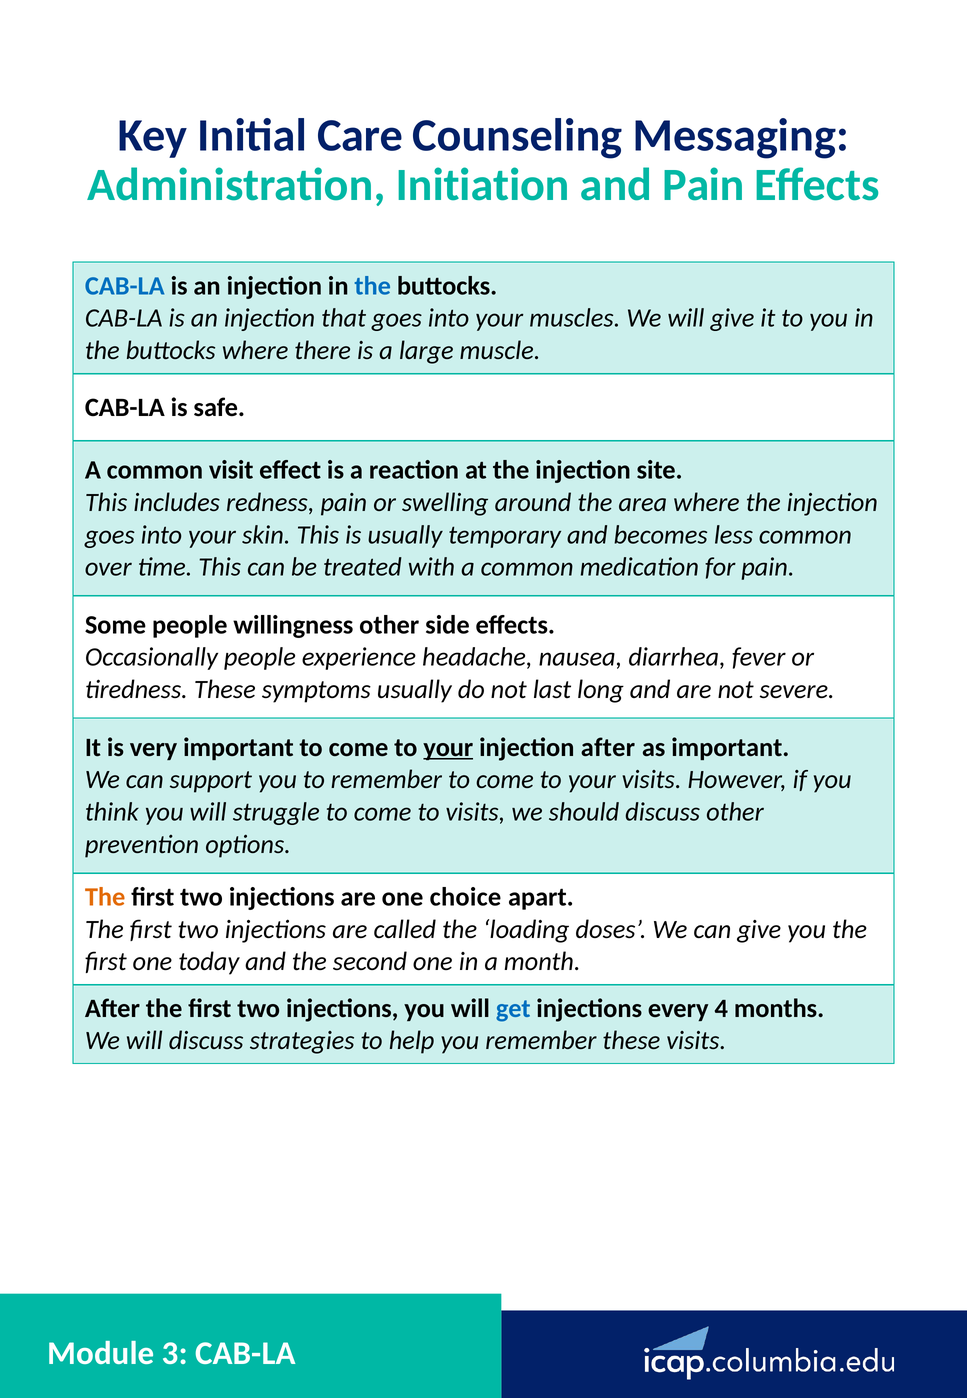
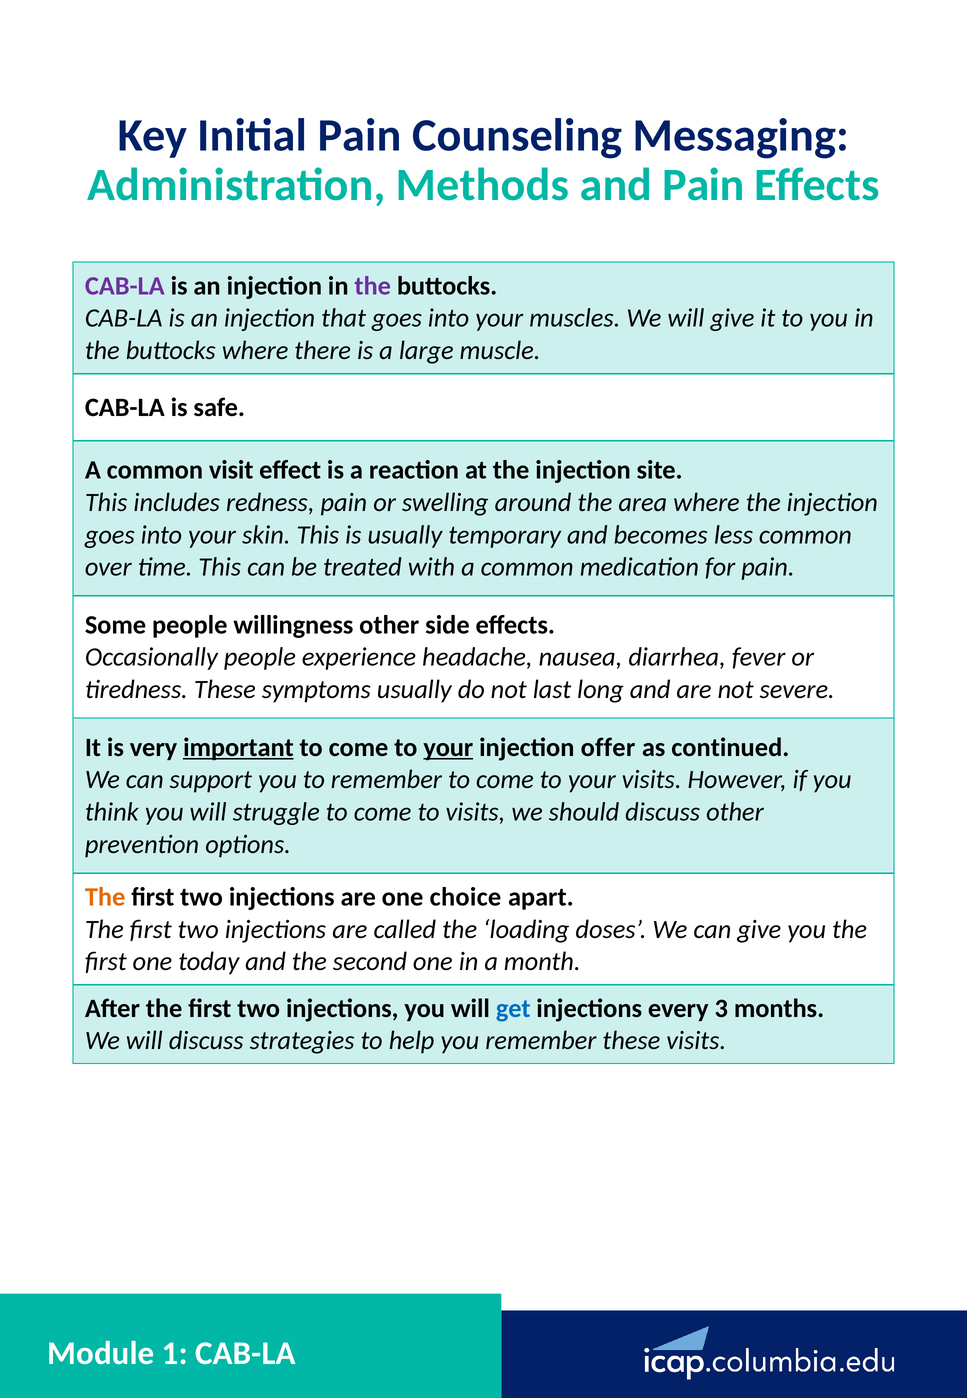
Initial Care: Care -> Pain (360, 135)
Initiation: Initiation -> Methods (483, 185)
CAB-LA colour: blue -> purple (125, 286)
the colour: blue -> purple (373, 286)
important underline: none -> present (238, 748)
injection after: after -> offer (608, 748)
as important: important -> continued (730, 748)
4: 4 -> 3 (721, 1009)
3: 3 -> 1 (175, 1354)
